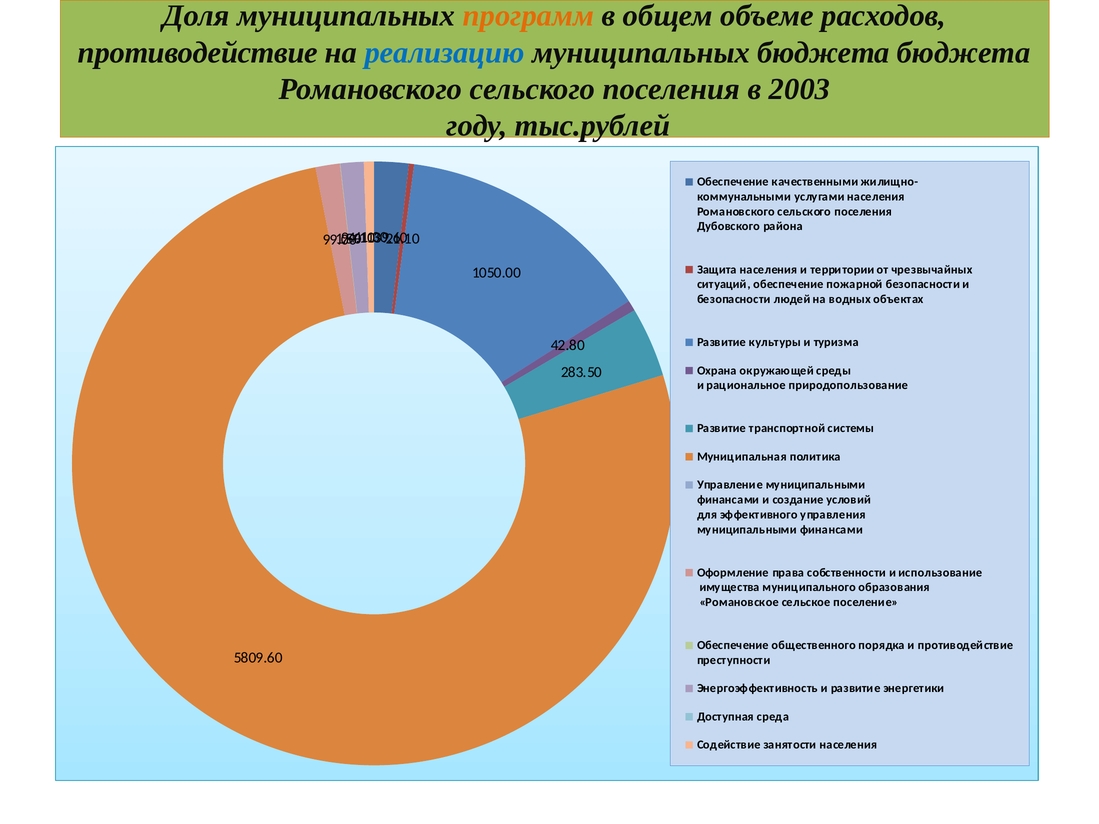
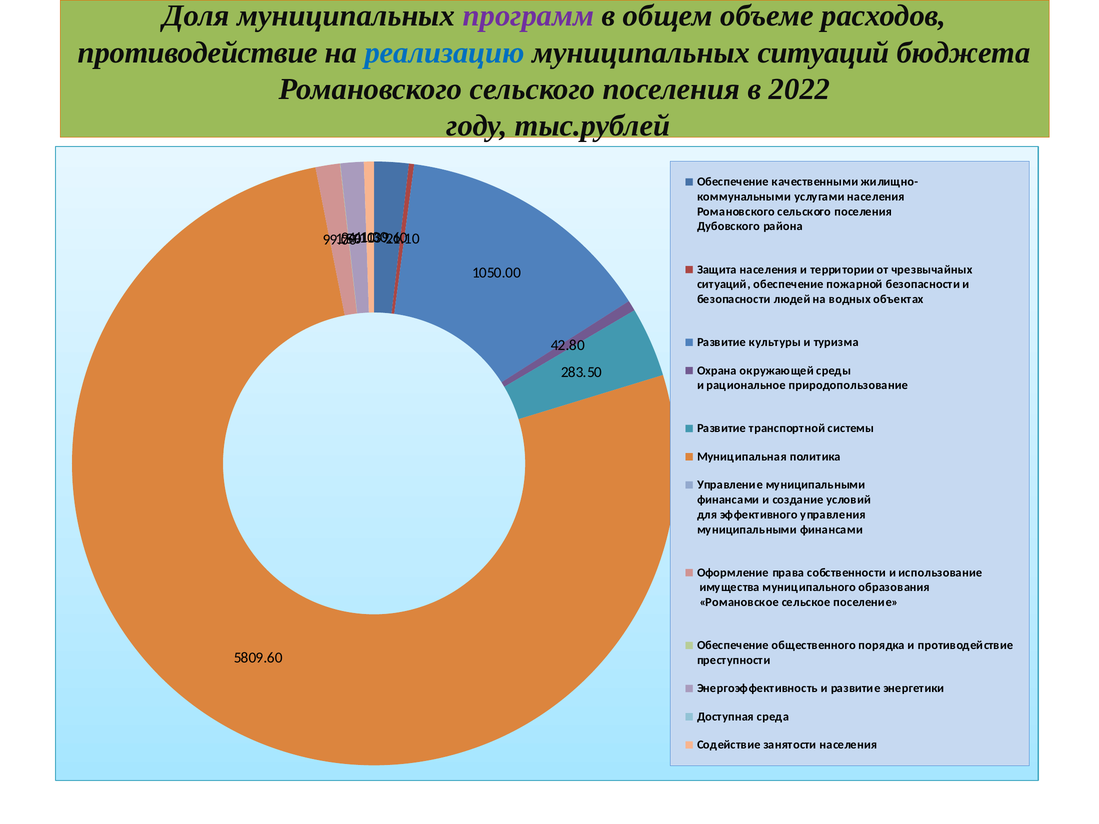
программ colour: orange -> purple (528, 16)
муниципальных бюджета: бюджета -> ситуаций (824, 52)
2003: 2003 -> 2022 (800, 89)
